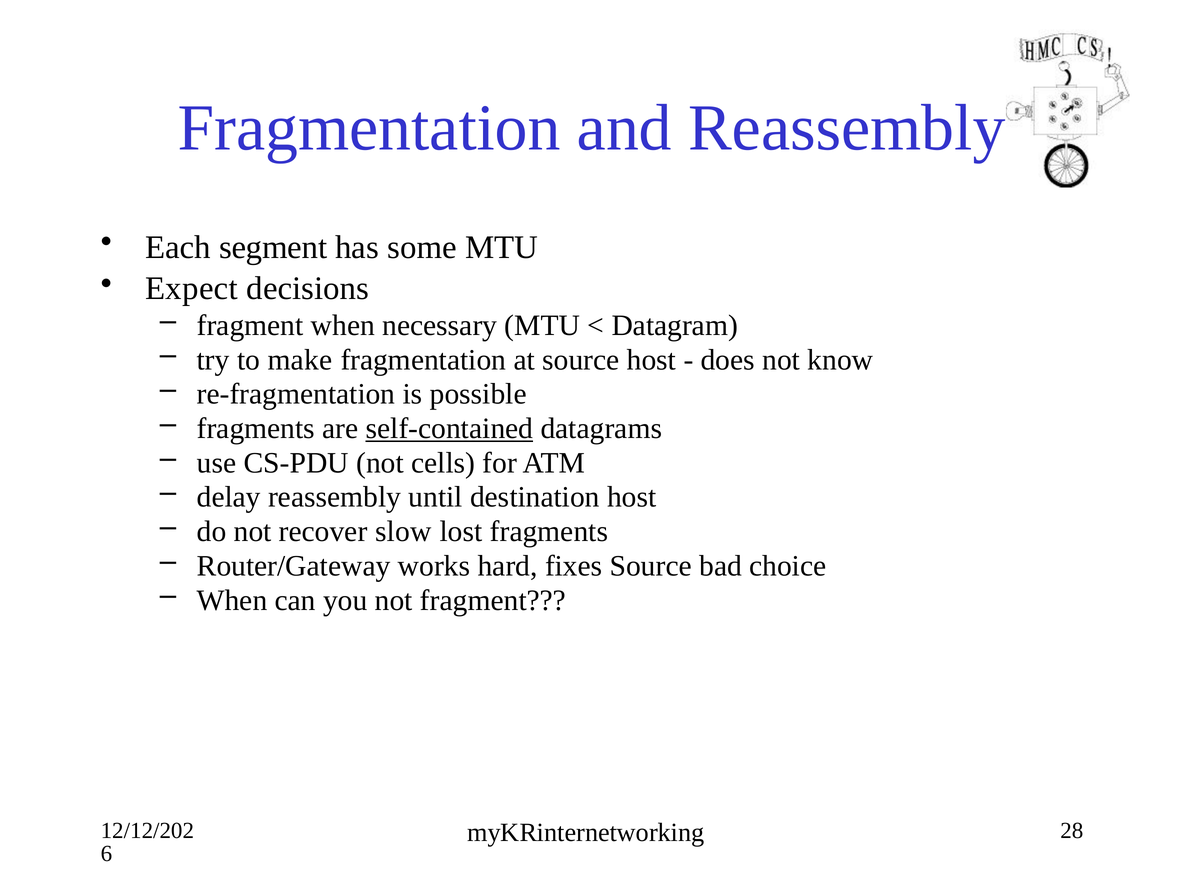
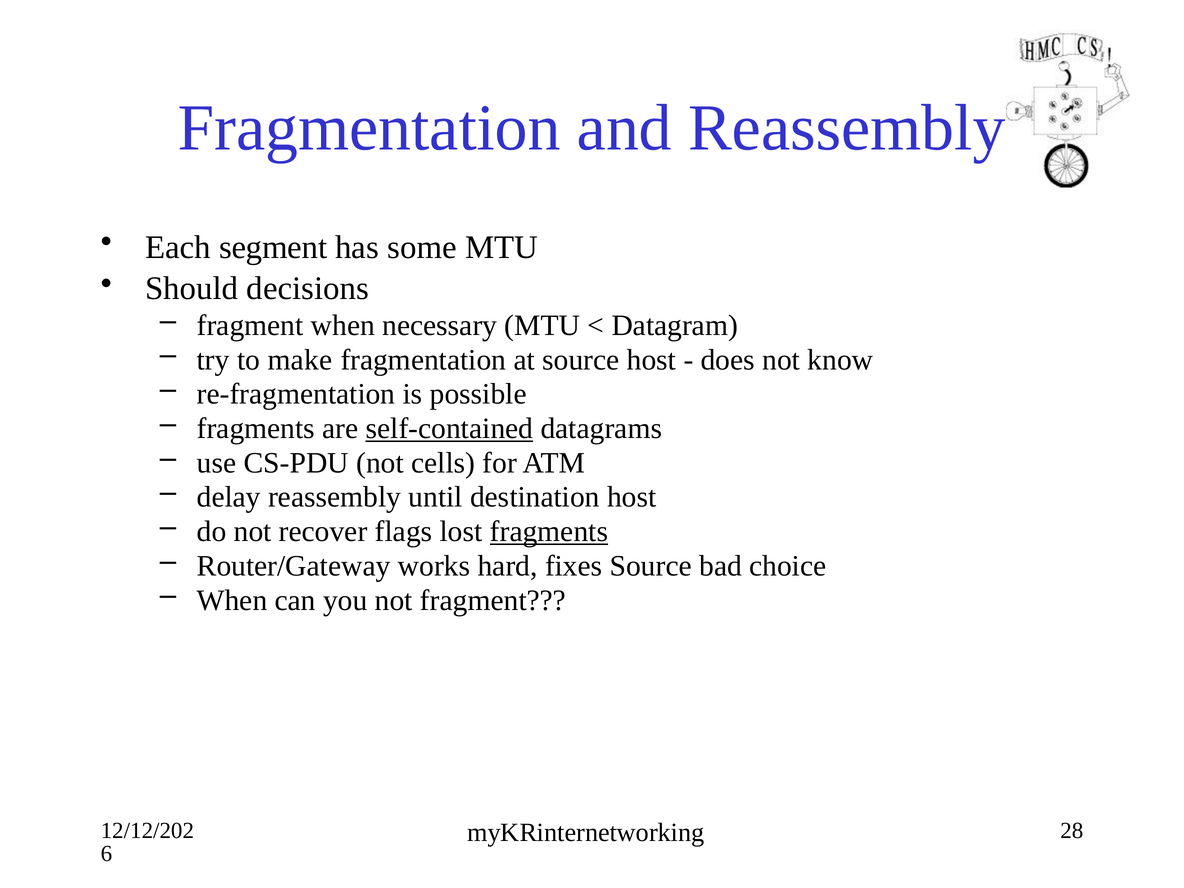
Expect: Expect -> Should (192, 289)
slow: slow -> flags (404, 532)
fragments underline: none -> present (549, 532)
